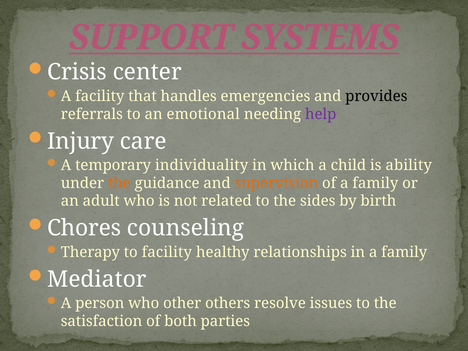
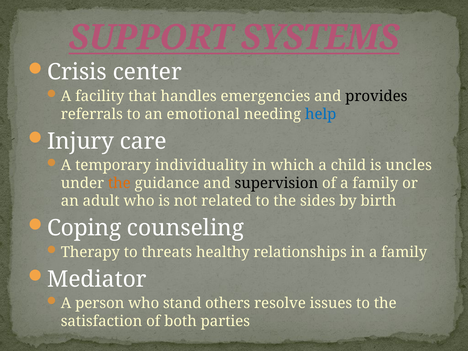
help colour: purple -> blue (321, 114)
ability: ability -> uncles (409, 165)
supervision colour: orange -> black (276, 183)
Chores: Chores -> Coping (84, 228)
to facility: facility -> threats (167, 252)
other: other -> stand (182, 303)
